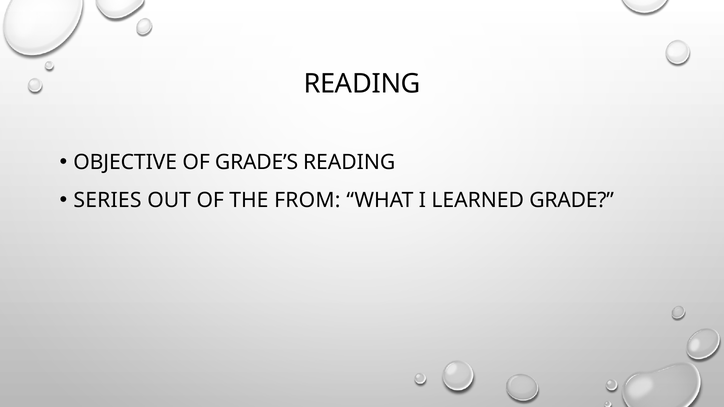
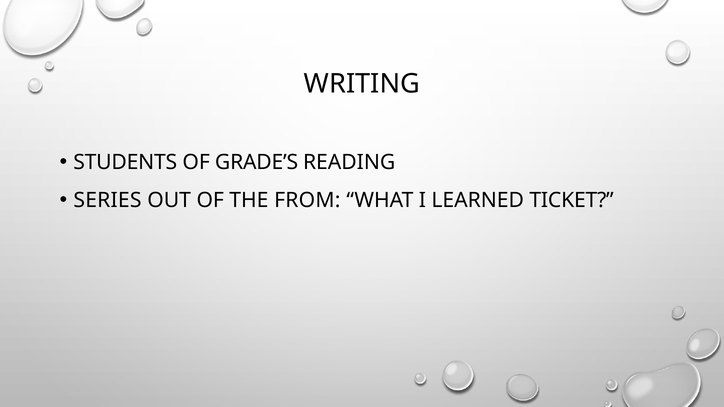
READING: READING -> WRITING (362, 84)
OBJECTIVE: OBJECTIVE -> STUDENTS (125, 162)
GRADE: GRADE -> TICKET (572, 200)
